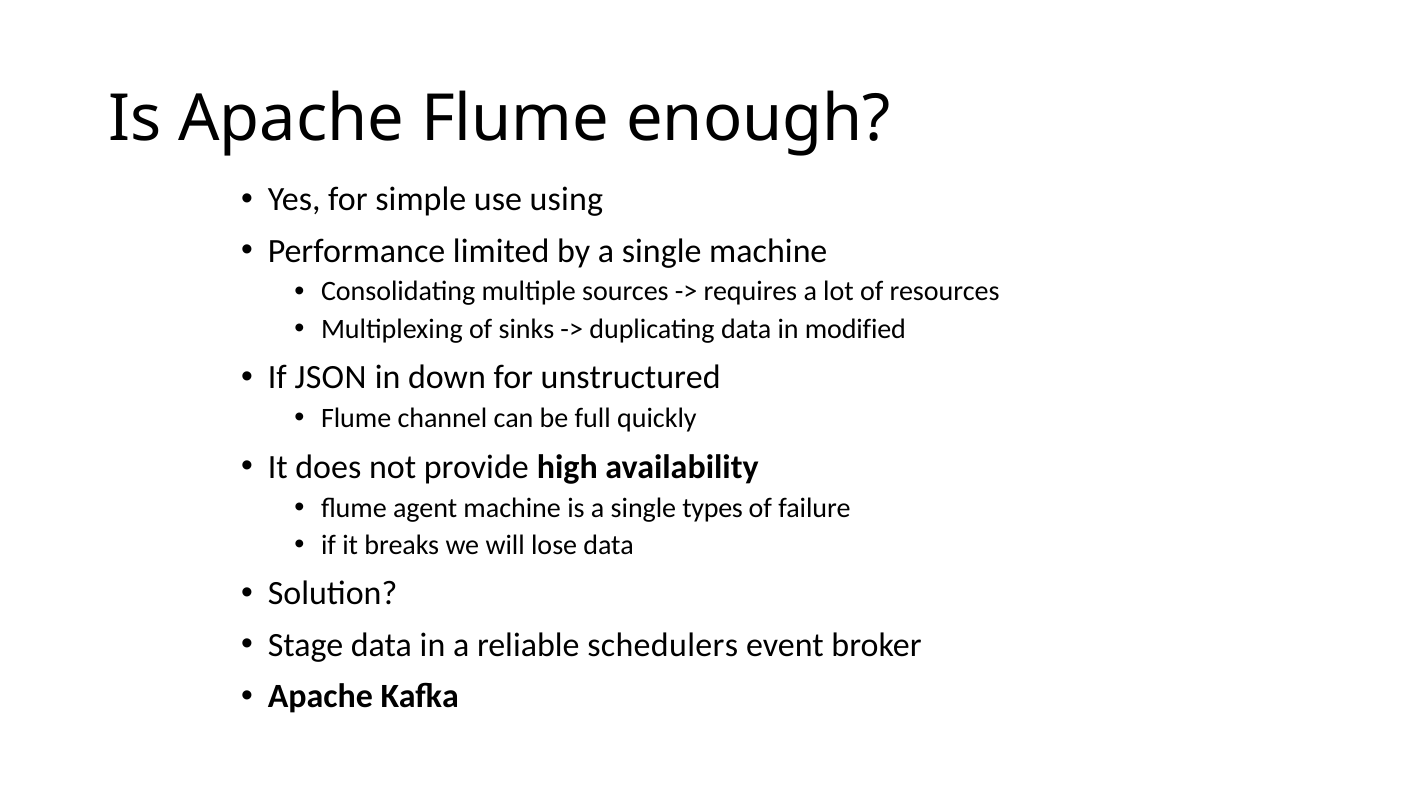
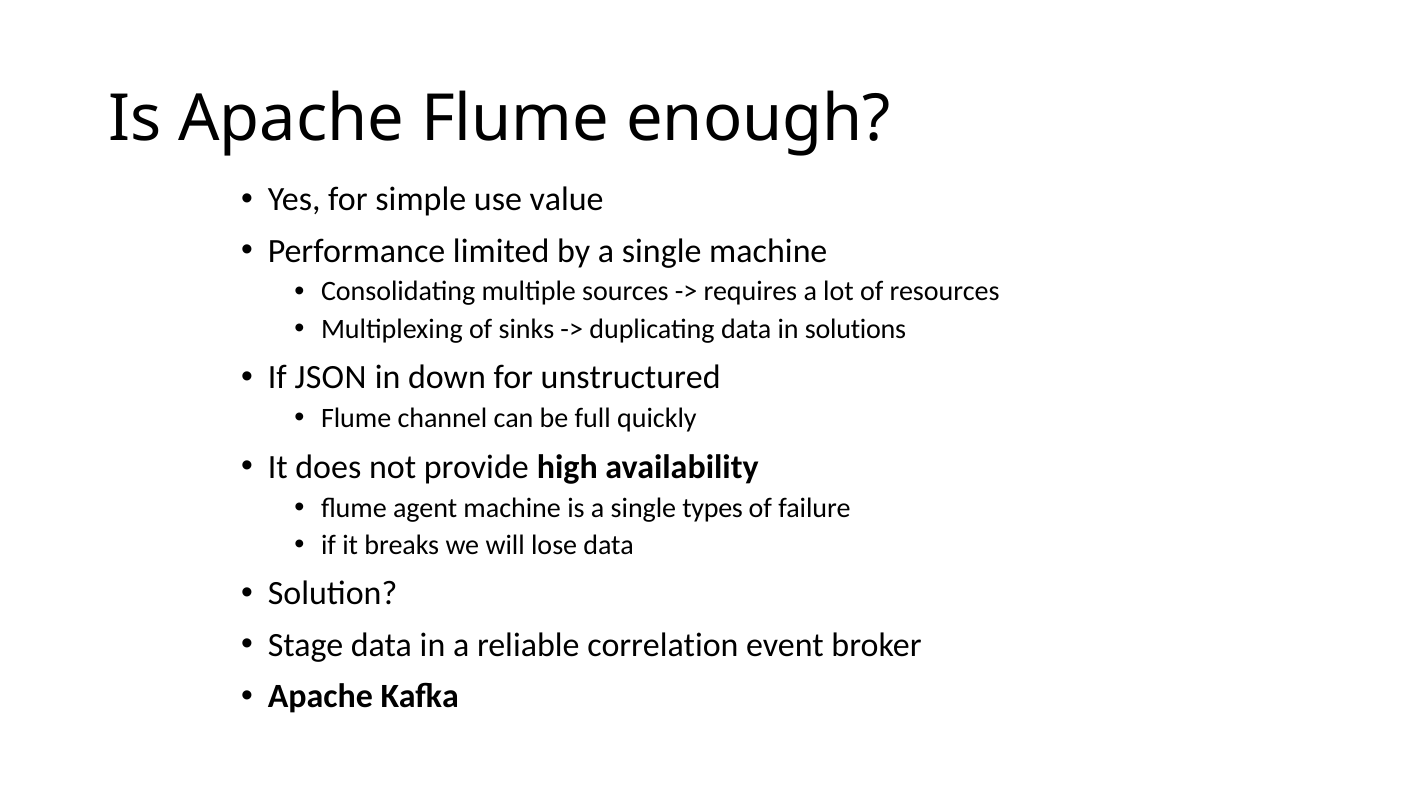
using: using -> value (567, 199)
modified: modified -> solutions (856, 329)
schedulers: schedulers -> correlation (663, 645)
